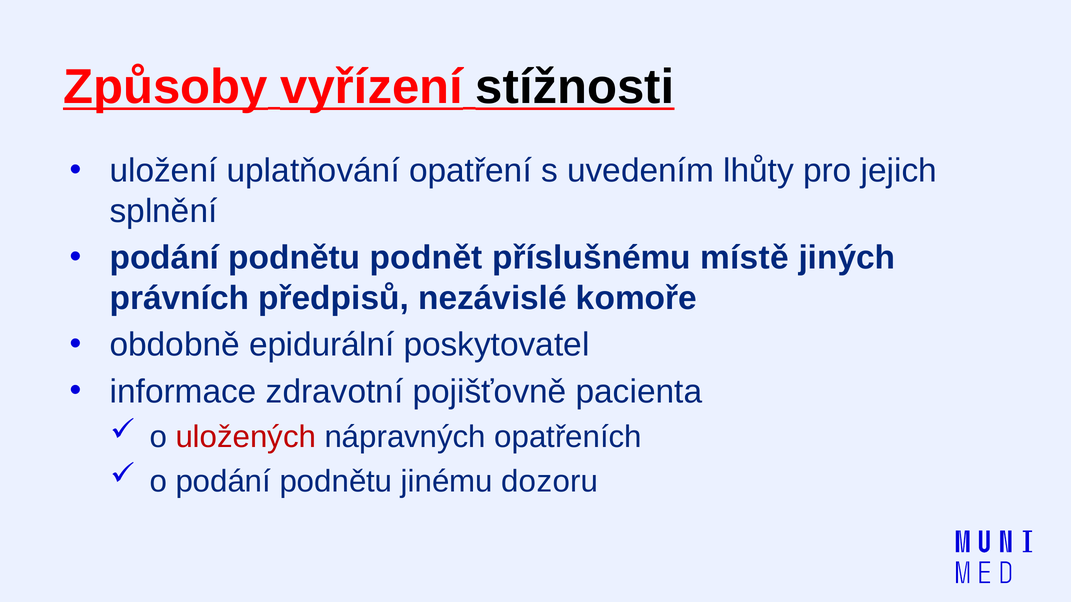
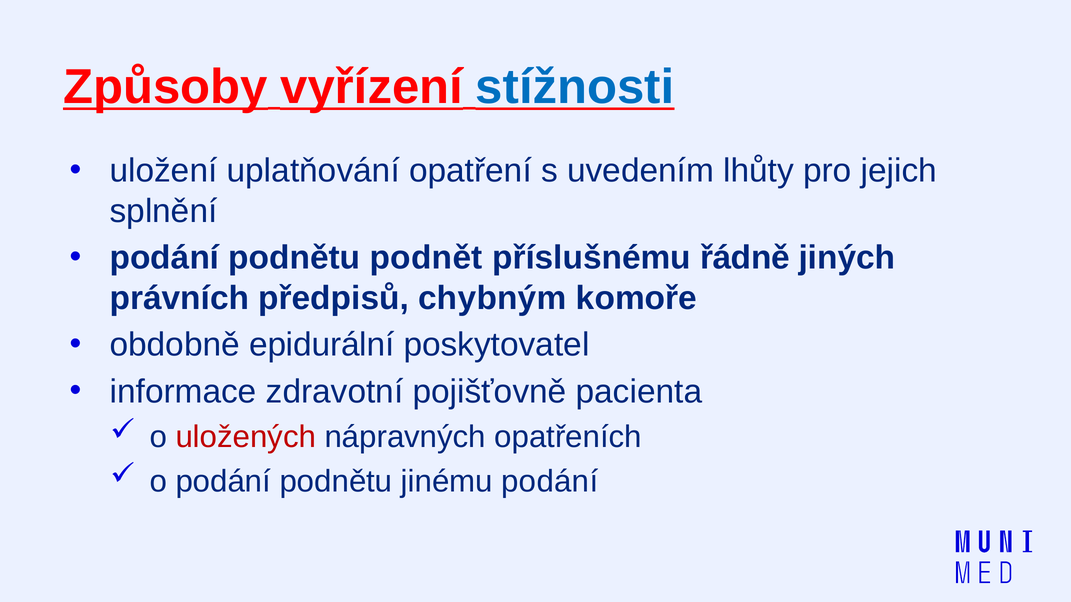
stížnosti colour: black -> blue (575, 87)
místě: místě -> řádně (745, 258)
nezávislé: nezávislé -> chybným (492, 298)
jinému dozoru: dozoru -> podání (550, 482)
